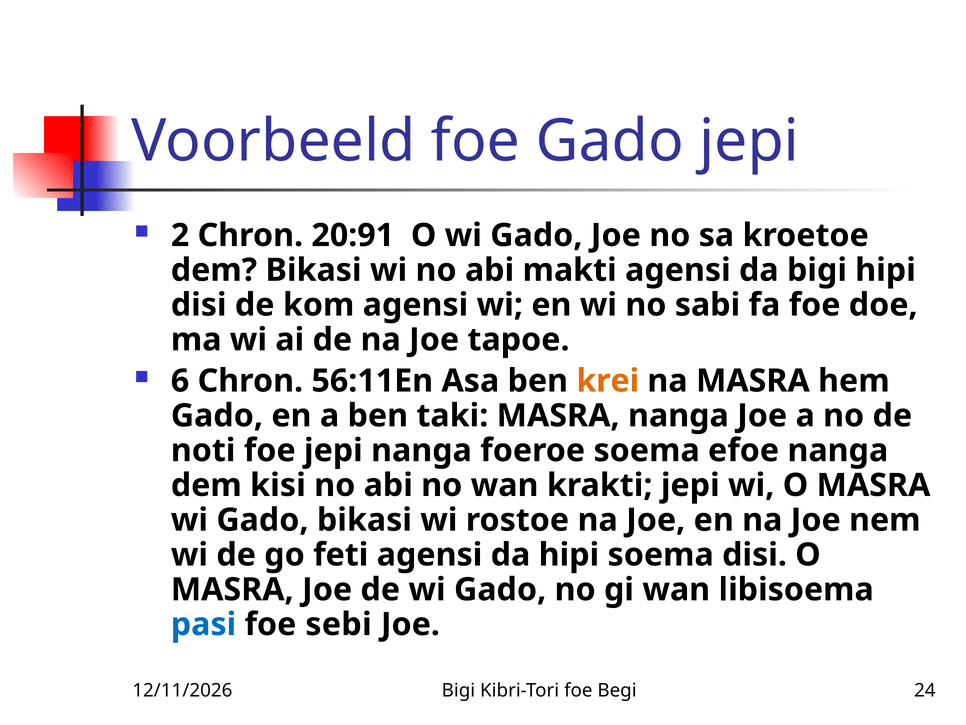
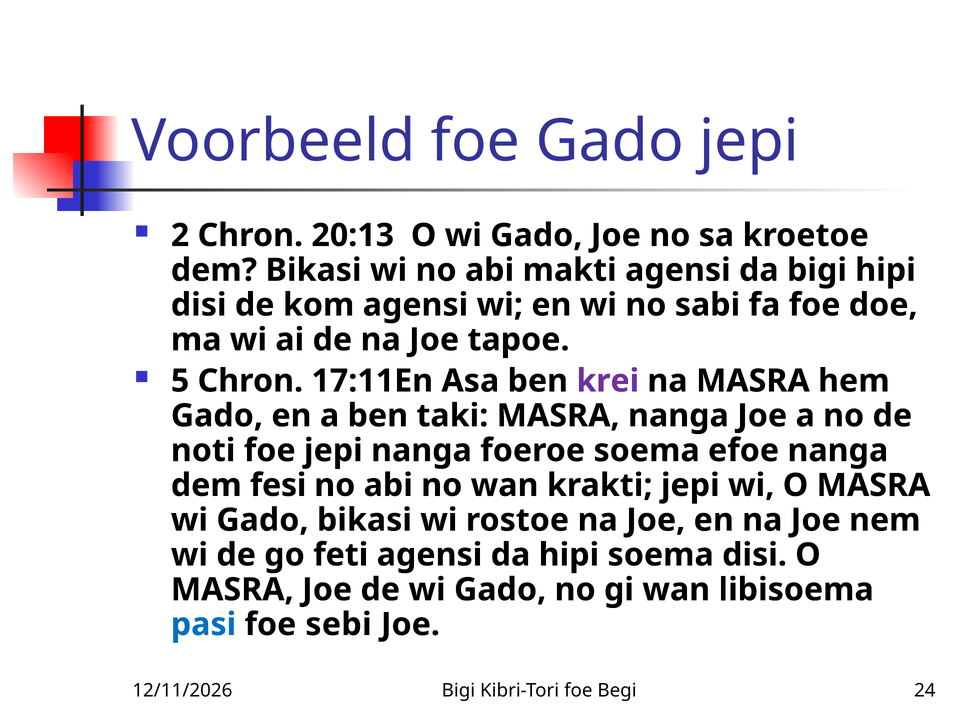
20:91: 20:91 -> 20:13 (353, 235)
6: 6 -> 5 (180, 381)
56:11En: 56:11En -> 17:11En (372, 381)
krei colour: orange -> purple (608, 381)
kisi: kisi -> fesi (278, 485)
